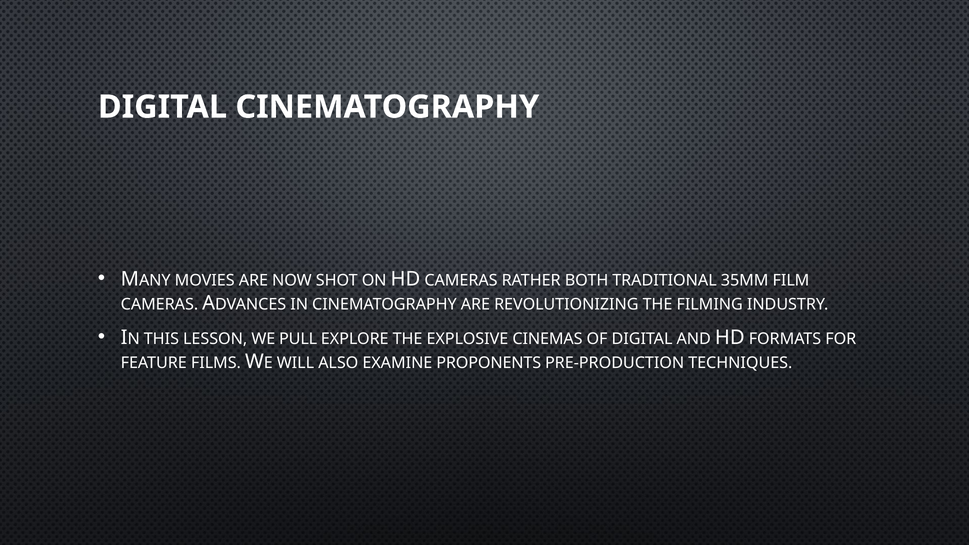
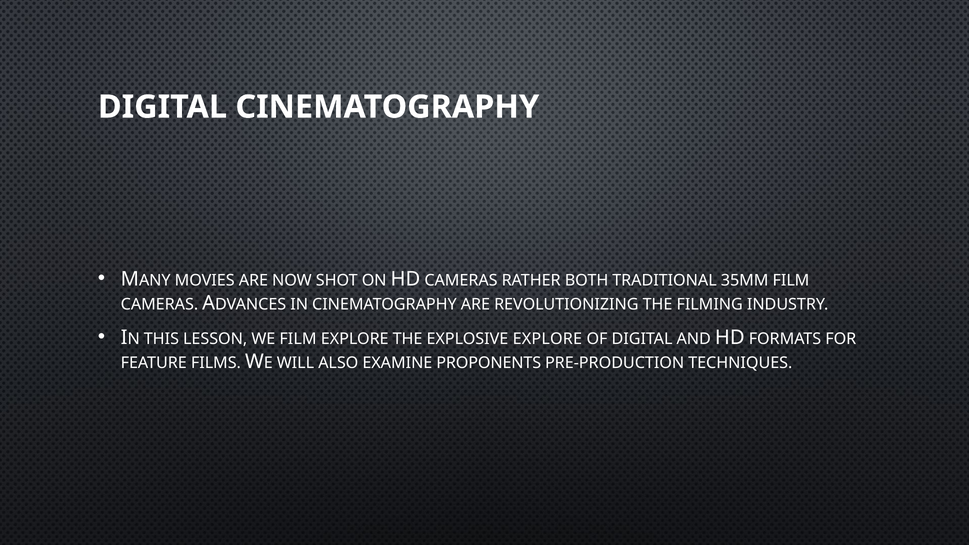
WE PULL: PULL -> FILM (298, 339)
EXPLOSIVE CINEMAS: CINEMAS -> EXPLORE (547, 339)
